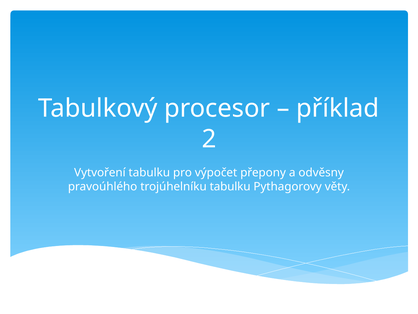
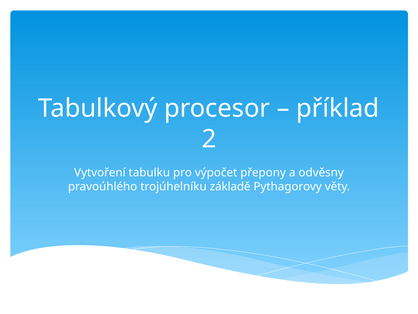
trojúhelníku tabulku: tabulku -> základě (230, 186)
